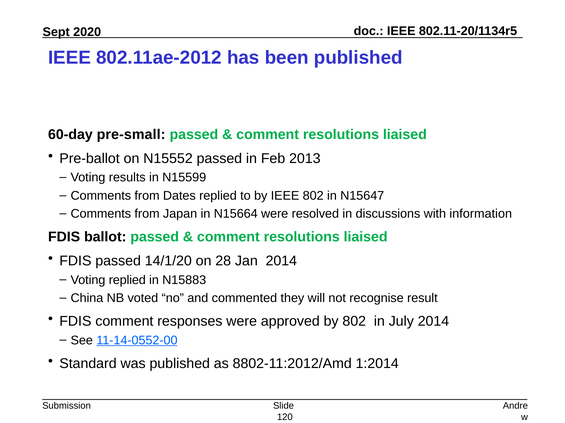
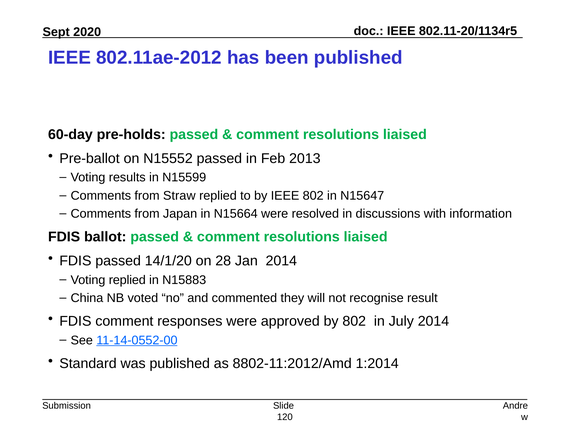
pre-small: pre-small -> pre-holds (131, 135)
Dates: Dates -> Straw (179, 196)
